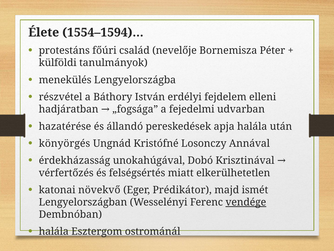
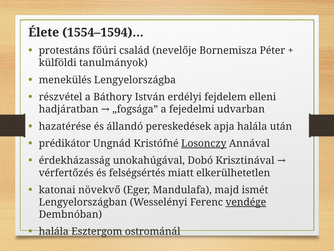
könyörgés: könyörgés -> prédikátor (65, 143)
Losonczy underline: none -> present (204, 143)
Prédikátor: Prédikátor -> Mandulafa (182, 190)
